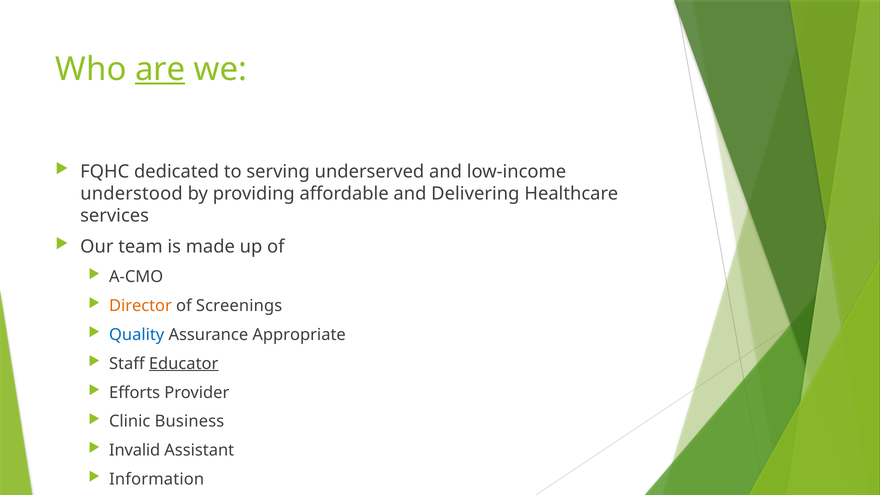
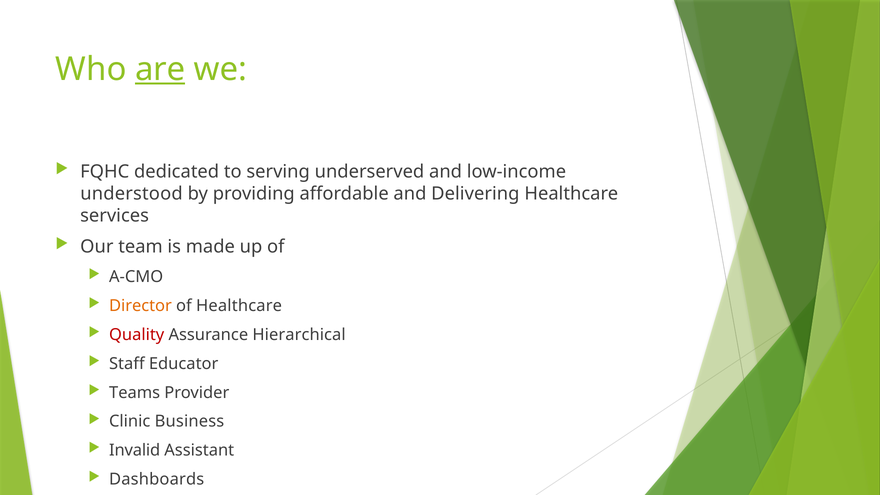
of Screenings: Screenings -> Healthcare (239, 306)
Quality colour: blue -> red (137, 335)
Appropriate: Appropriate -> Hierarchical (299, 335)
Educator underline: present -> none (184, 364)
Efforts: Efforts -> Teams (135, 393)
Information: Information -> Dashboards (157, 479)
